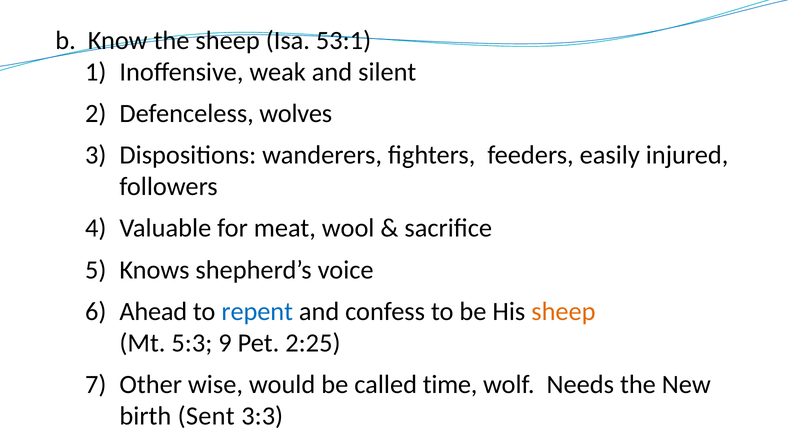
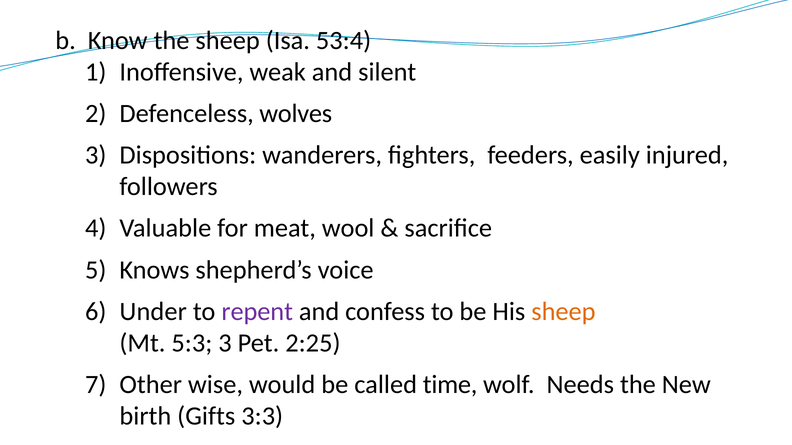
53:1: 53:1 -> 53:4 (344, 40)
Ahead: Ahead -> Under (153, 312)
repent colour: blue -> purple (257, 312)
5:3 9: 9 -> 3 (225, 343)
Sent: Sent -> Gifts (206, 417)
